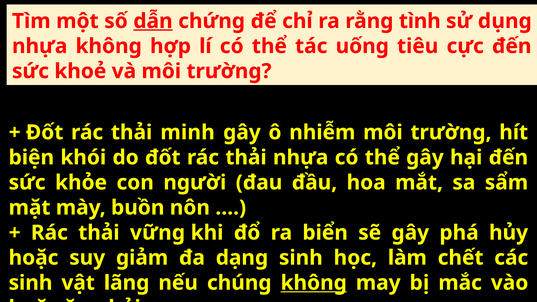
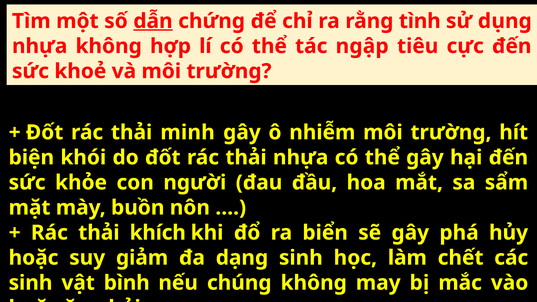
uống: uống -> ngập (362, 46)
vững: vững -> khích (158, 233)
lãng: lãng -> bình (127, 283)
không underline: present -> none (314, 283)
